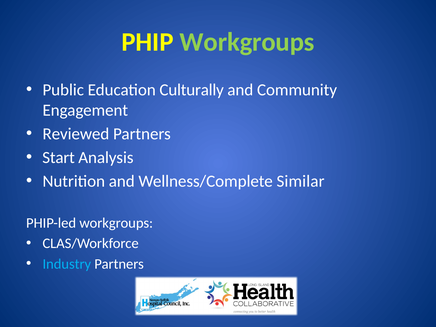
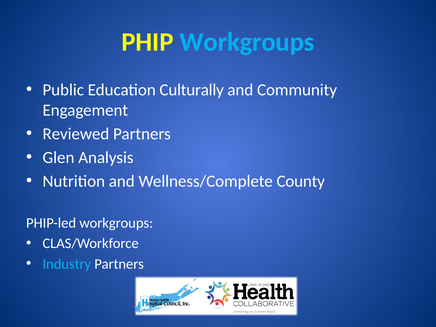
Workgroups colour: light green -> light blue (247, 42)
Start: Start -> Glen (58, 158)
Similar: Similar -> County (301, 181)
